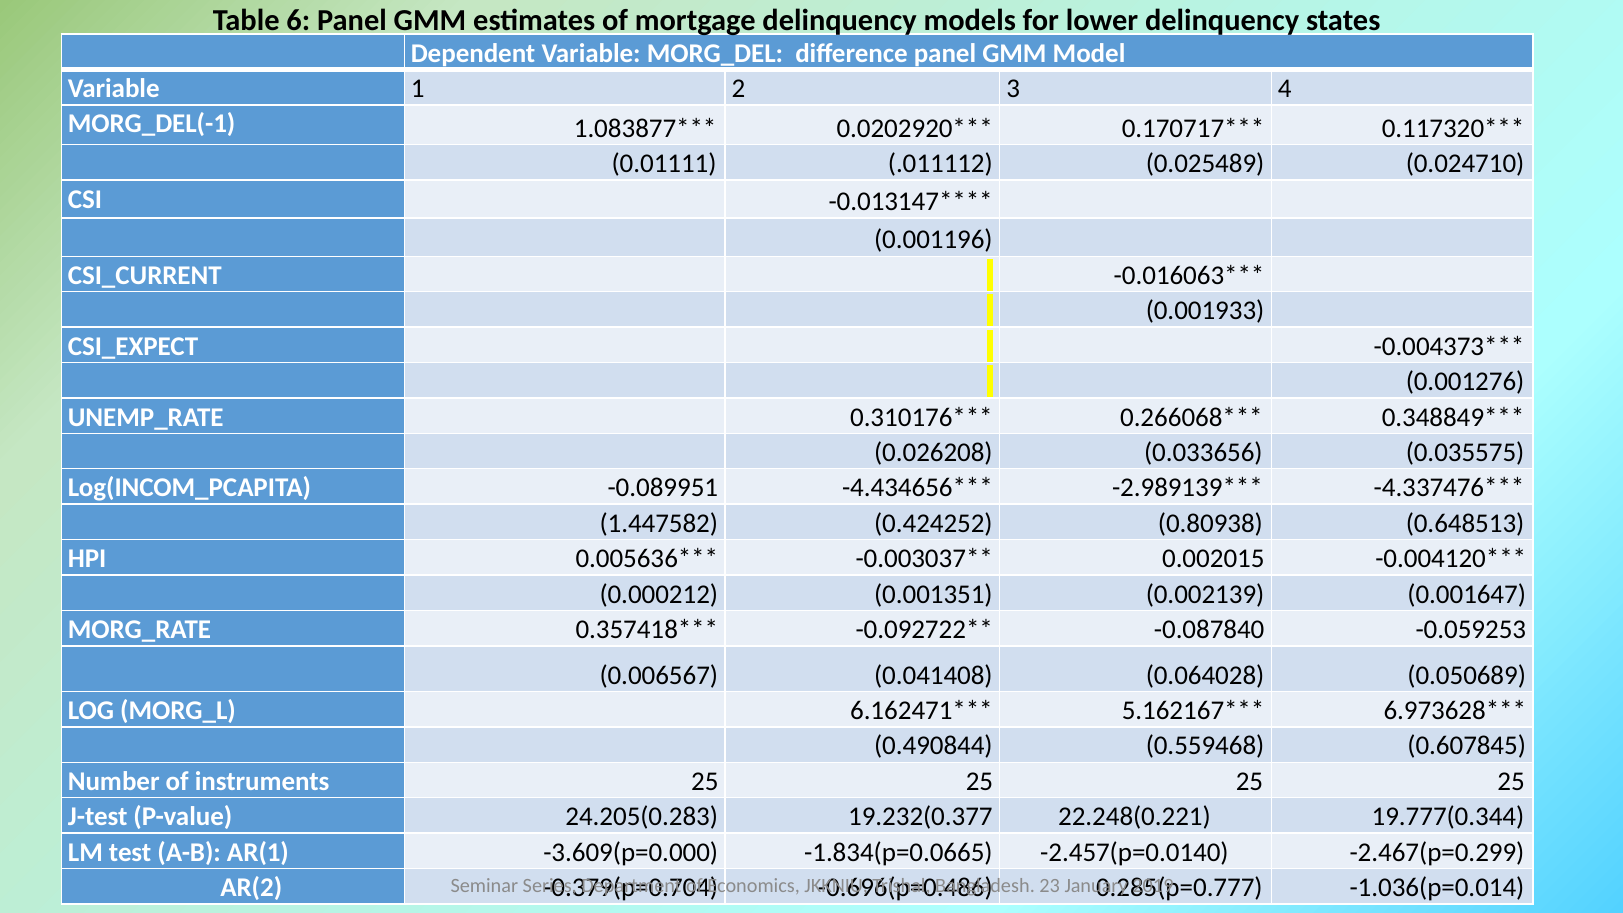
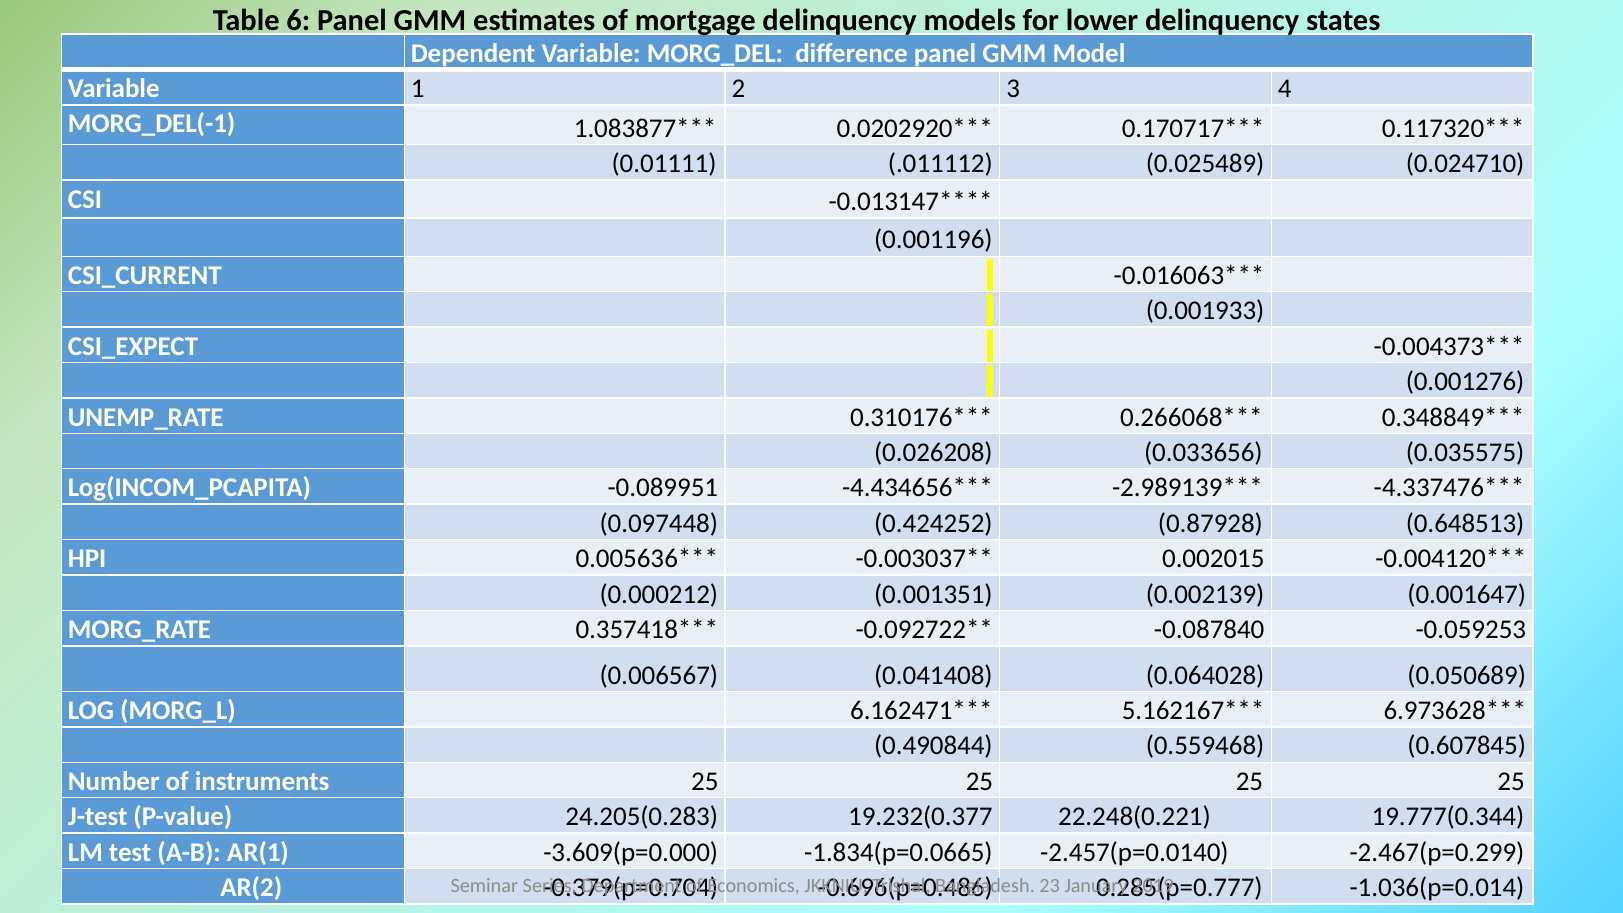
1.447582: 1.447582 -> 0.097448 (659, 523)
0.80938: 0.80938 -> 0.87928 (1210, 523)
